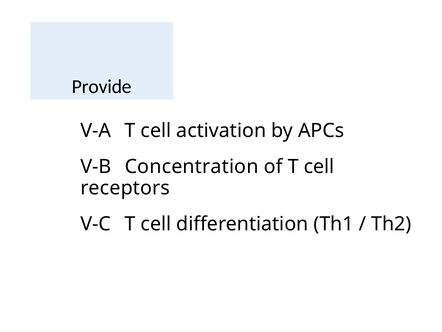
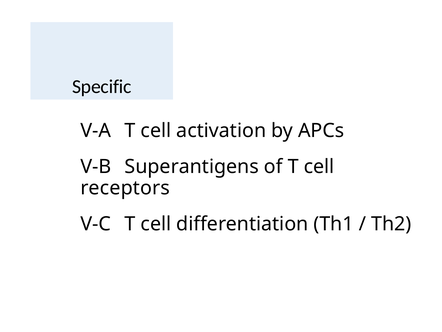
Provide: Provide -> Specific (102, 86)
Concentration: Concentration -> Superantigens (192, 167)
